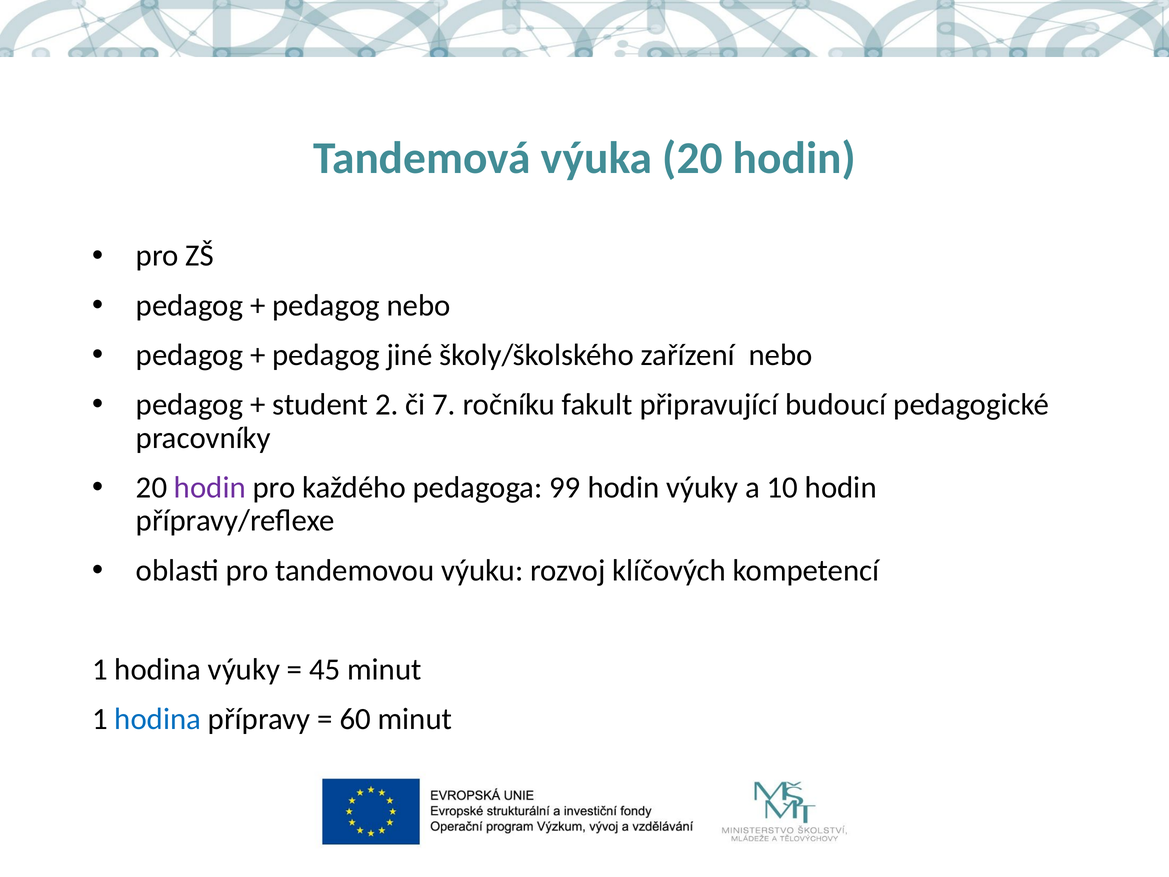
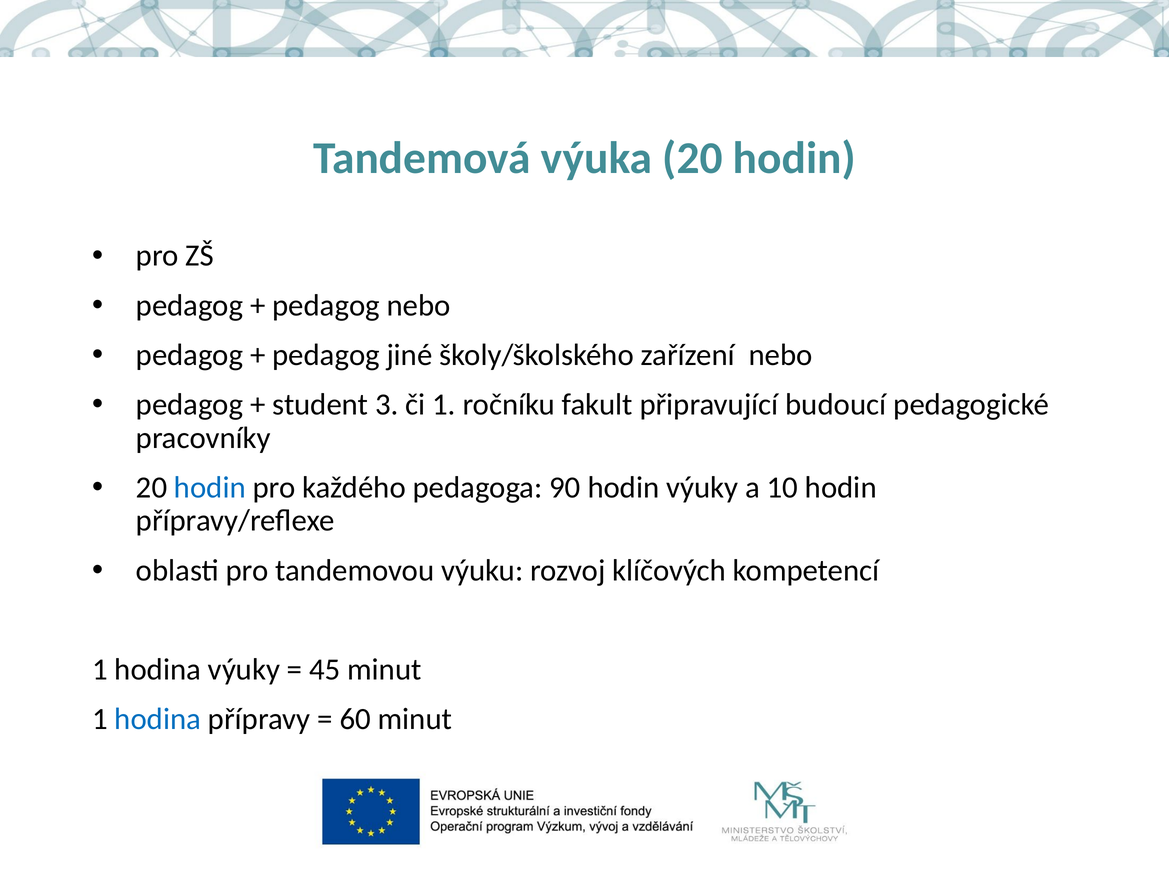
2: 2 -> 3 (387, 404)
či 7: 7 -> 1 (444, 404)
hodin colour: purple -> blue (210, 487)
99: 99 -> 90 (565, 487)
